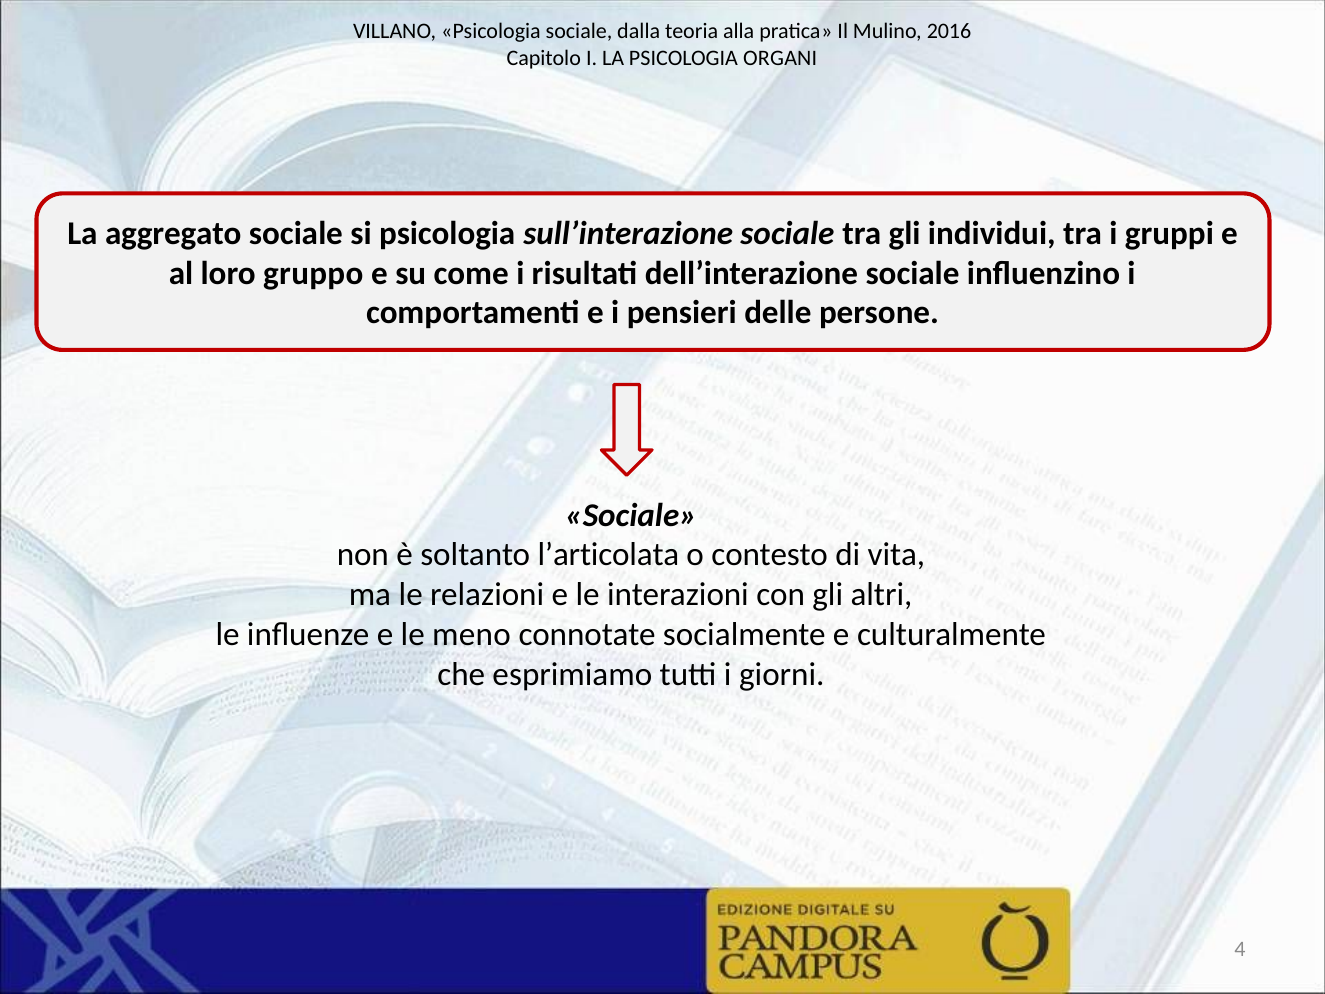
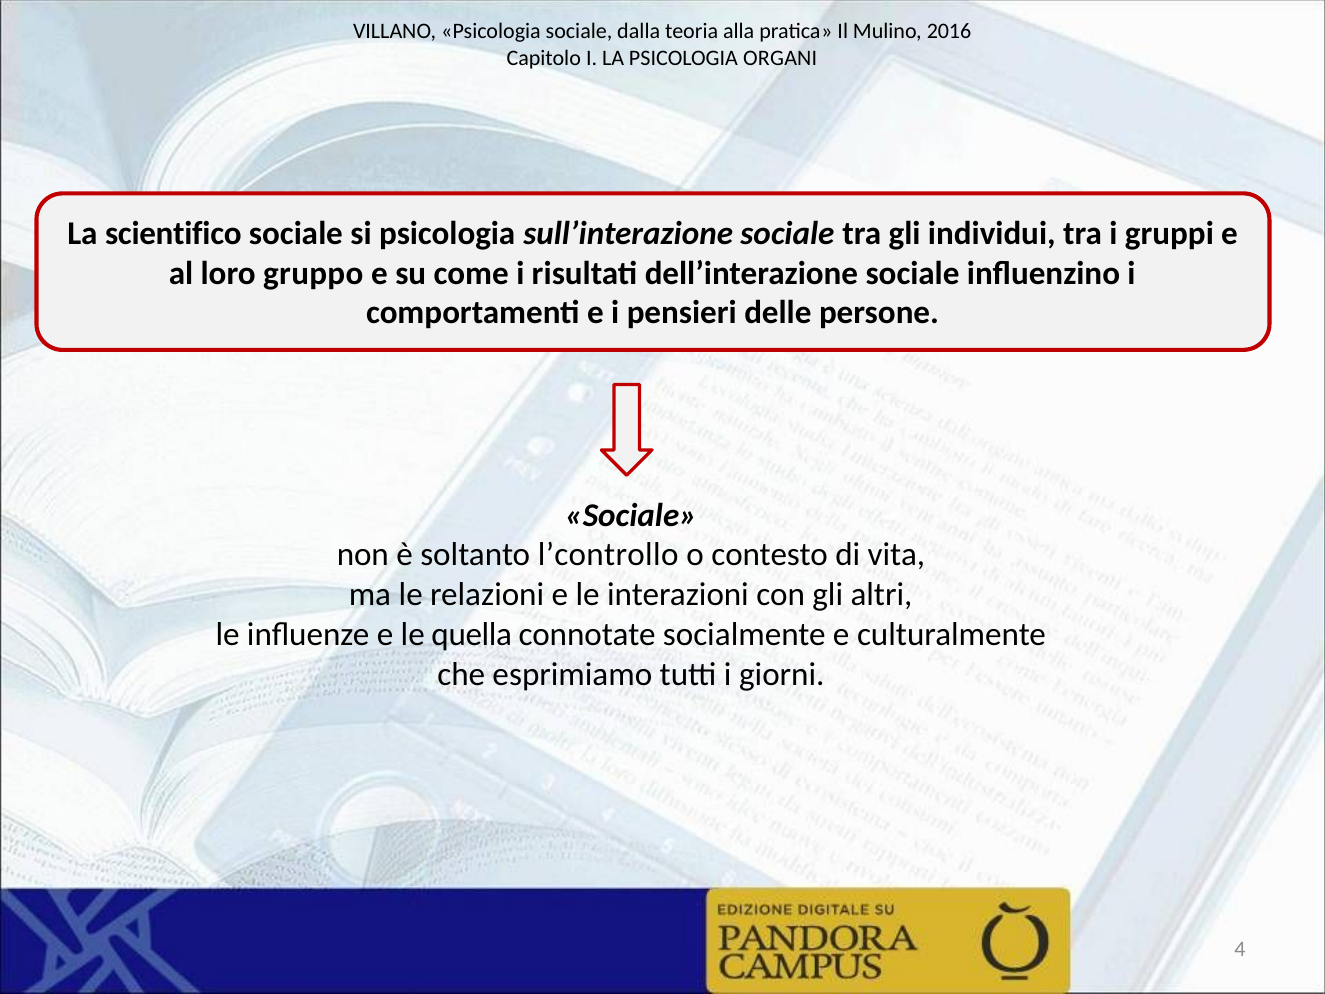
aggregato: aggregato -> scientifico (173, 233)
l’articolata: l’articolata -> l’controllo (608, 555)
meno: meno -> quella (472, 634)
